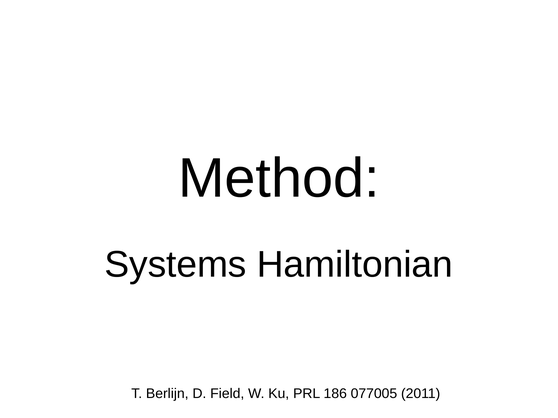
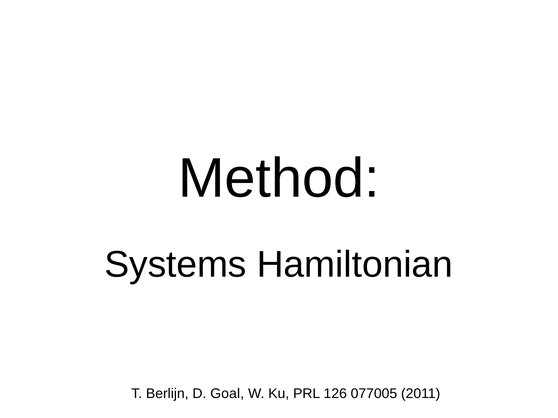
Field: Field -> Goal (227, 394)
186: 186 -> 126 (335, 394)
